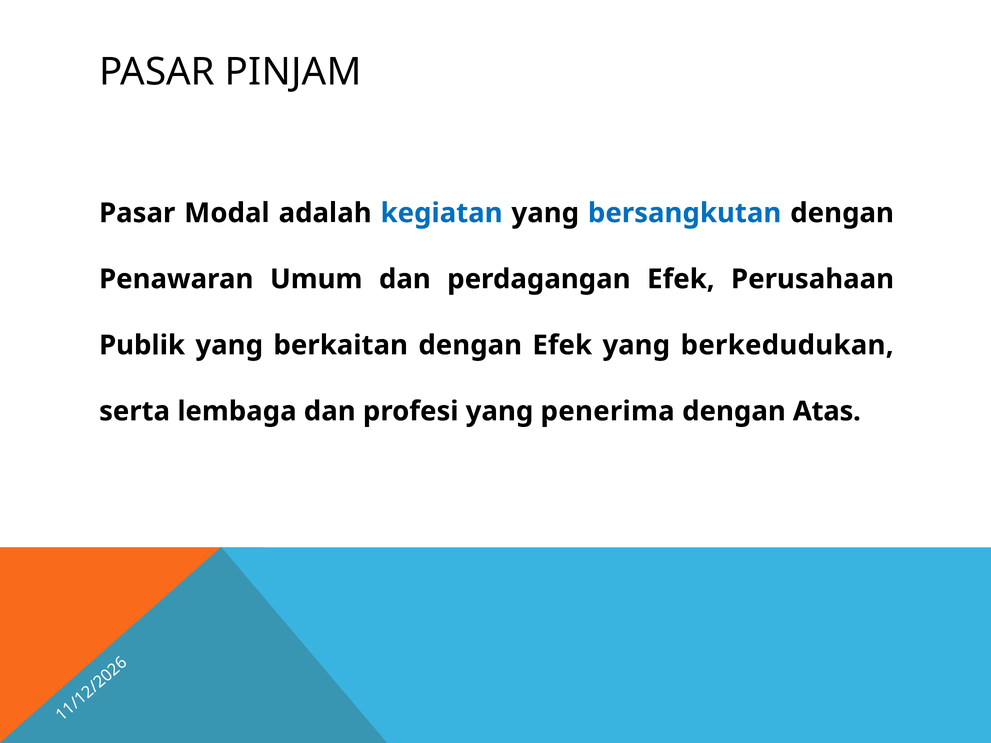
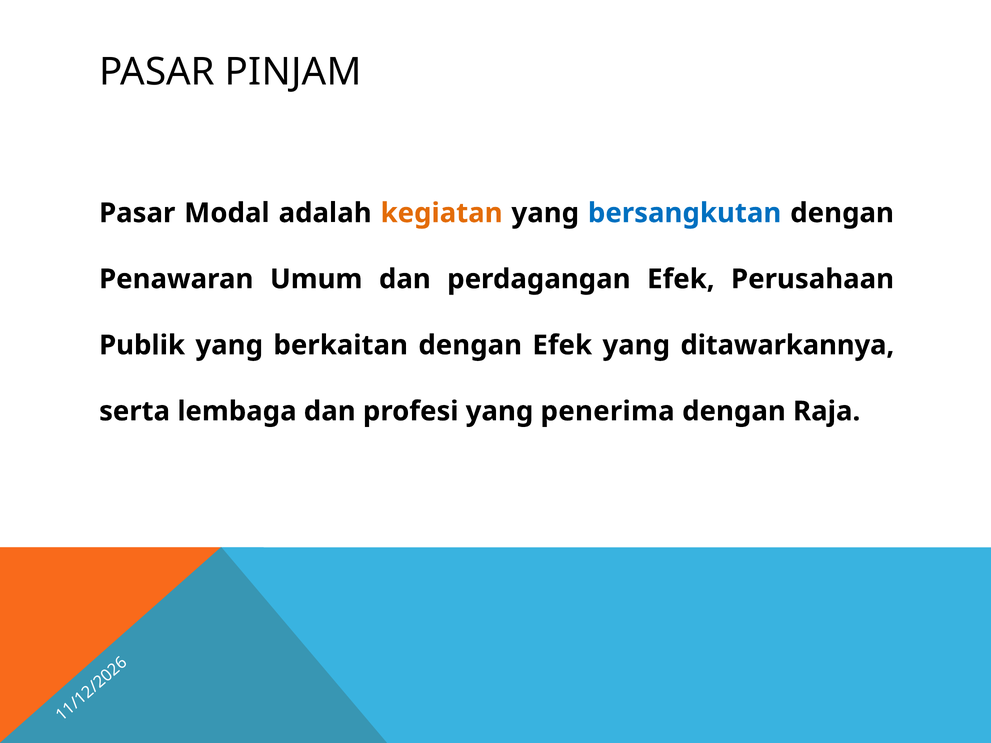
kegiatan colour: blue -> orange (442, 213)
berkedudukan: berkedudukan -> ditawarkannya (787, 345)
Atas: Atas -> Raja (827, 411)
